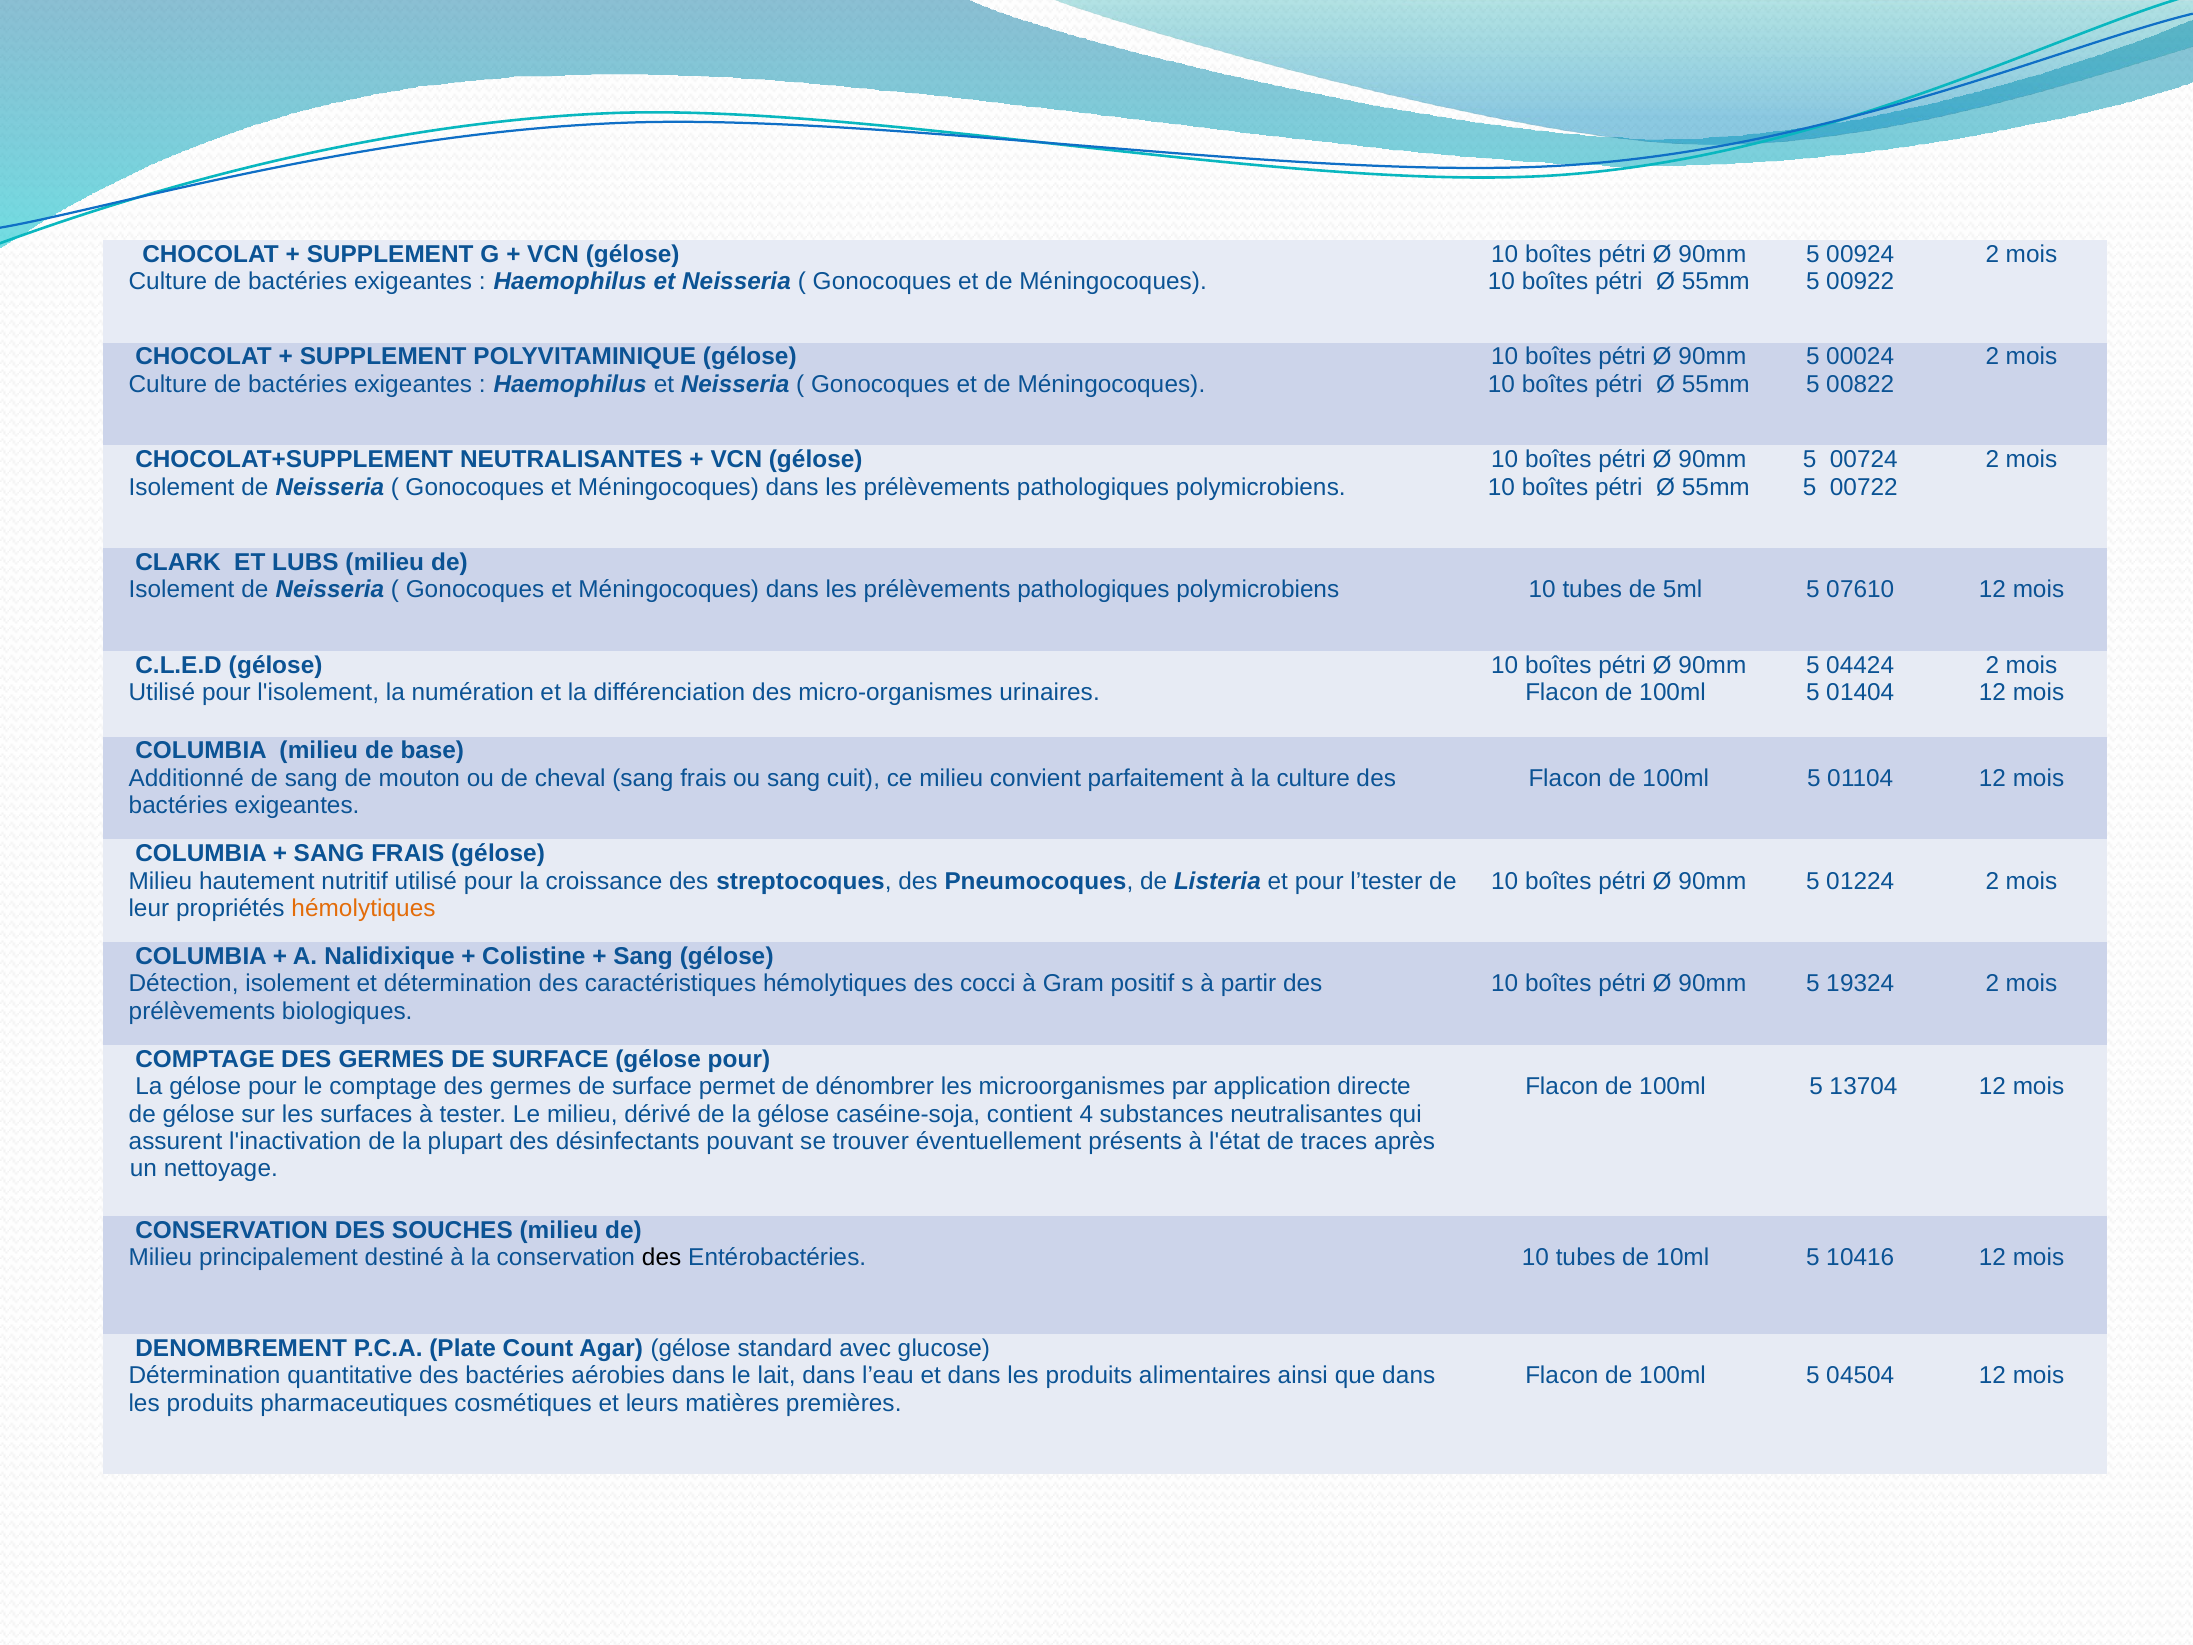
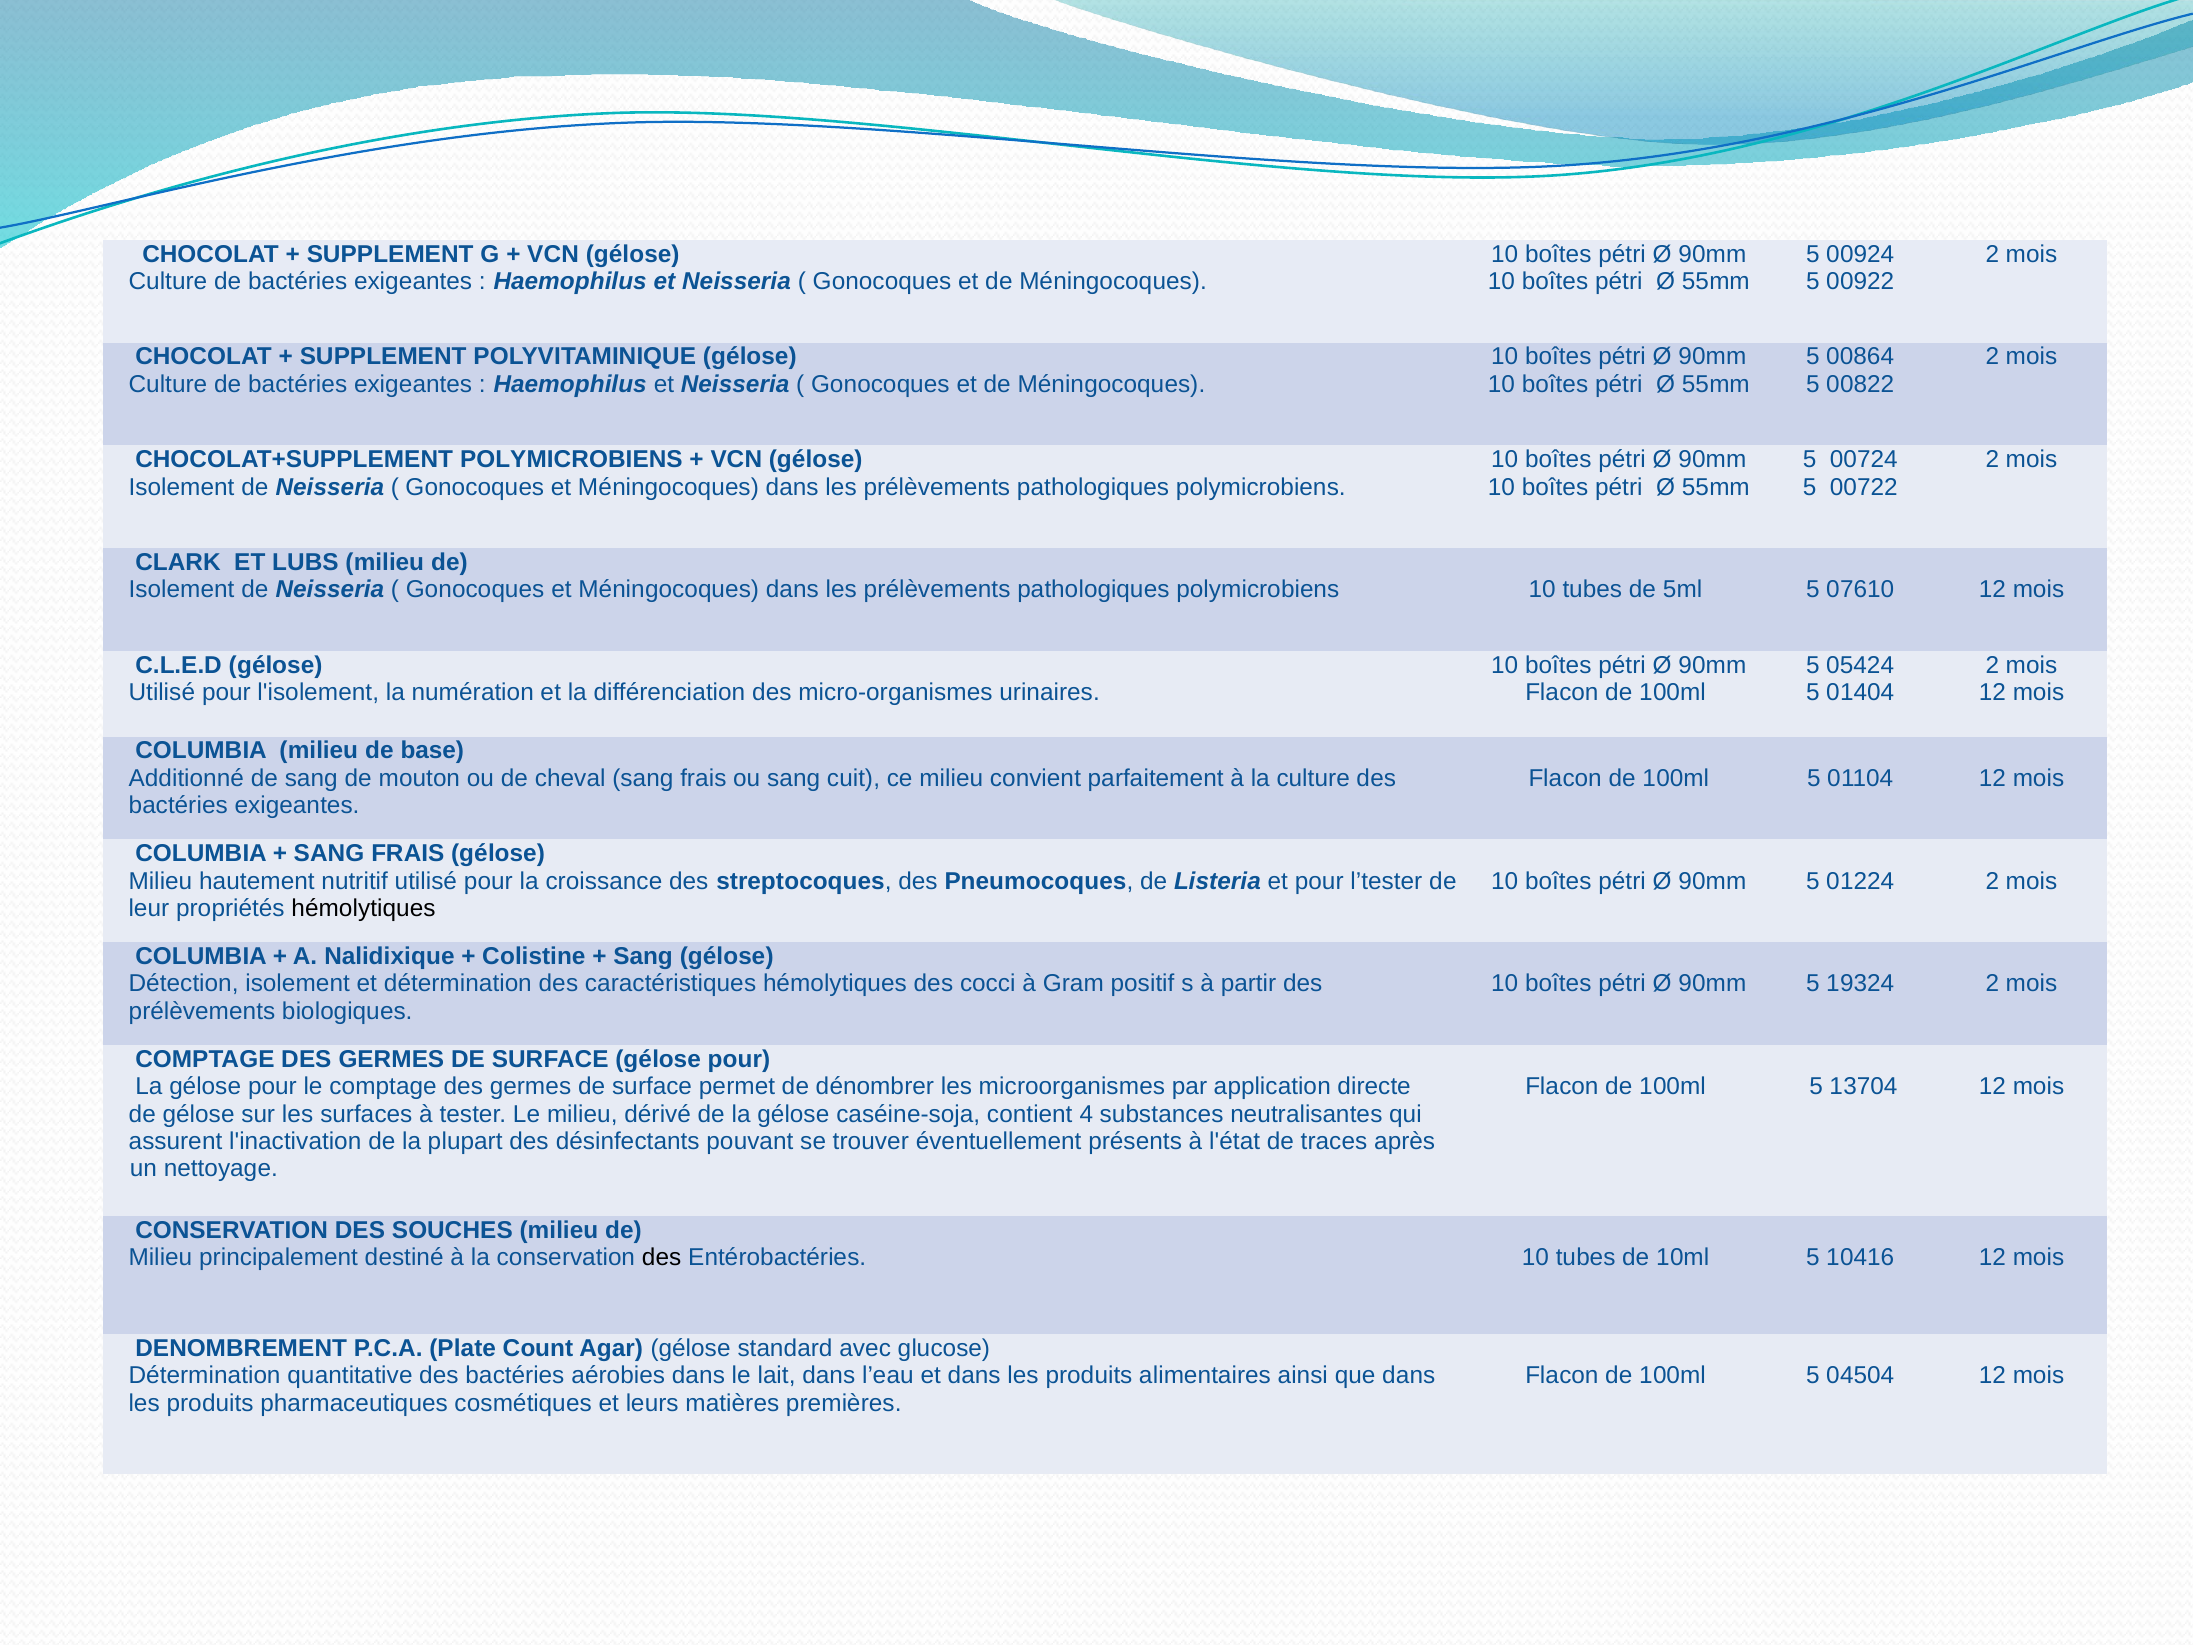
00024: 00024 -> 00864 (1860, 357)
CHOCOLAT+SUPPLEMENT NEUTRALISANTES: NEUTRALISANTES -> POLYMICROBIENS (571, 460)
04424: 04424 -> 05424 (1860, 665)
hémolytiques colour: orange -> black (364, 908)
